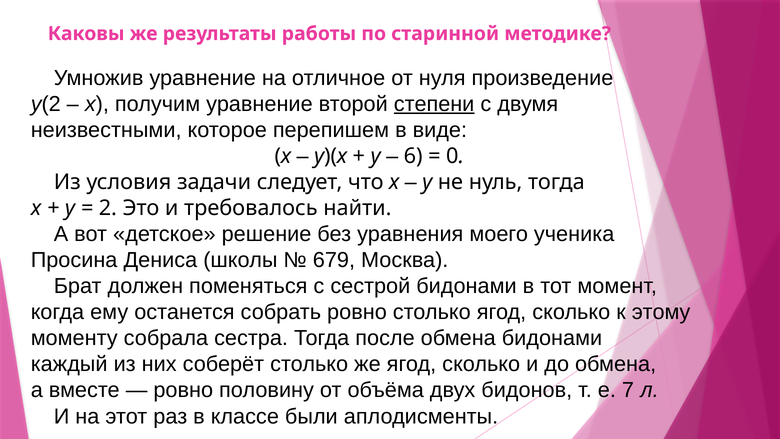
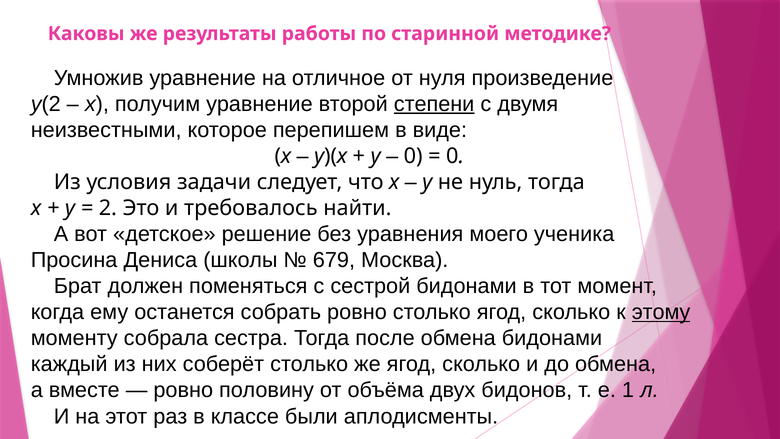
6: 6 -> 0 (413, 156)
этому underline: none -> present (661, 312)
7: 7 -> 1 (628, 390)
